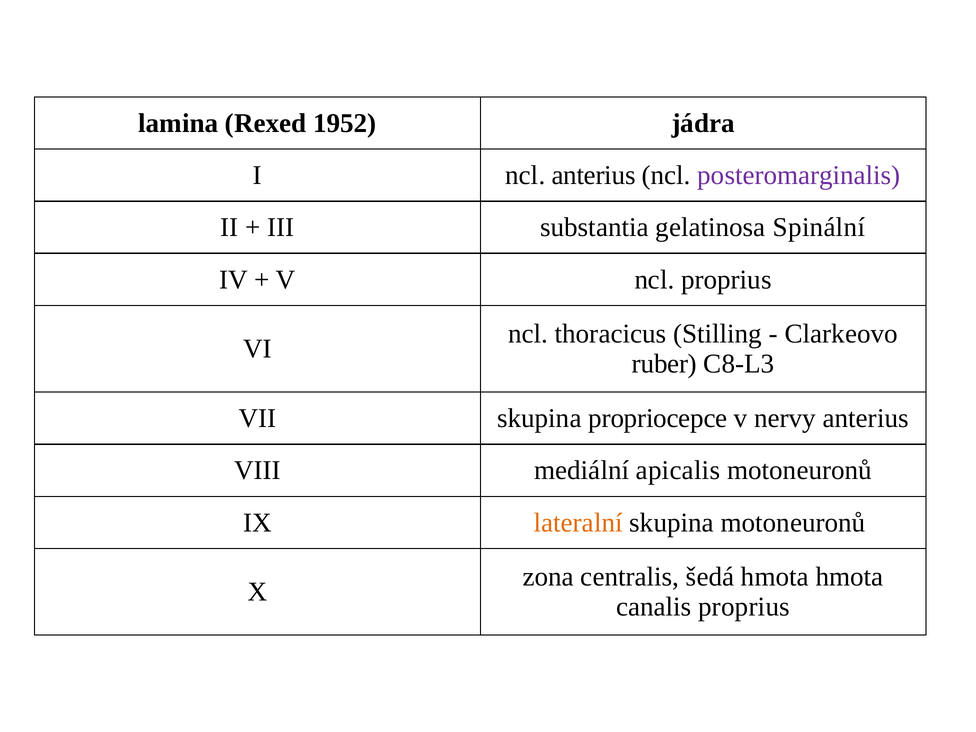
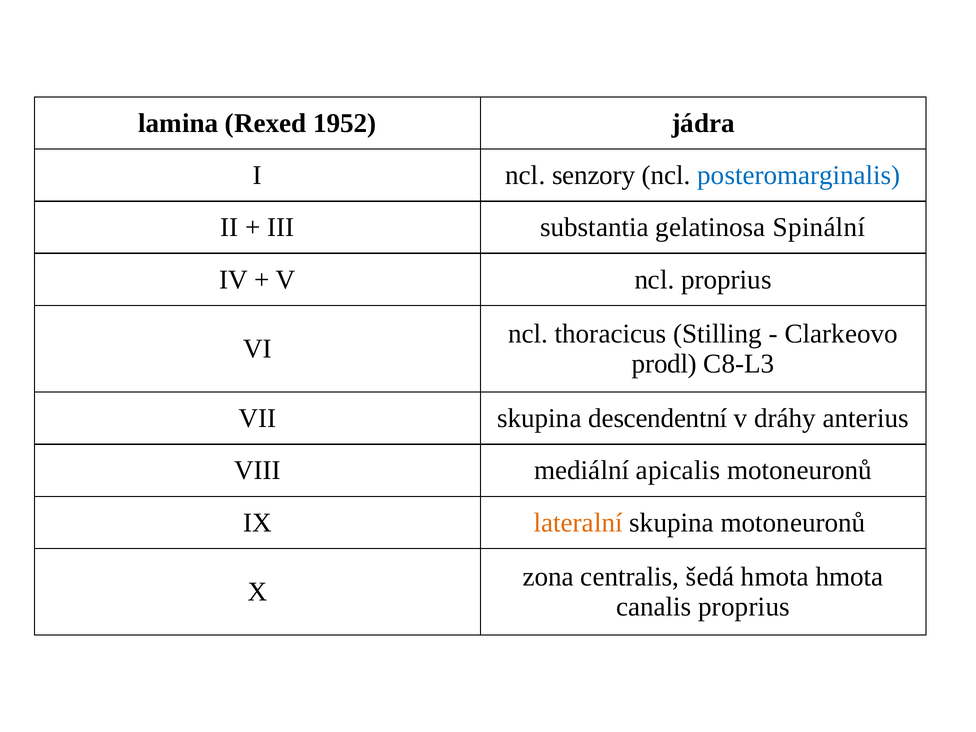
ncl anterius: anterius -> senzory (594, 175)
posteromarginalis colour: purple -> blue (799, 175)
ruber: ruber -> prodl (664, 364)
propriocepce: propriocepce -> descendentní (658, 418)
nervy: nervy -> dráhy (785, 418)
